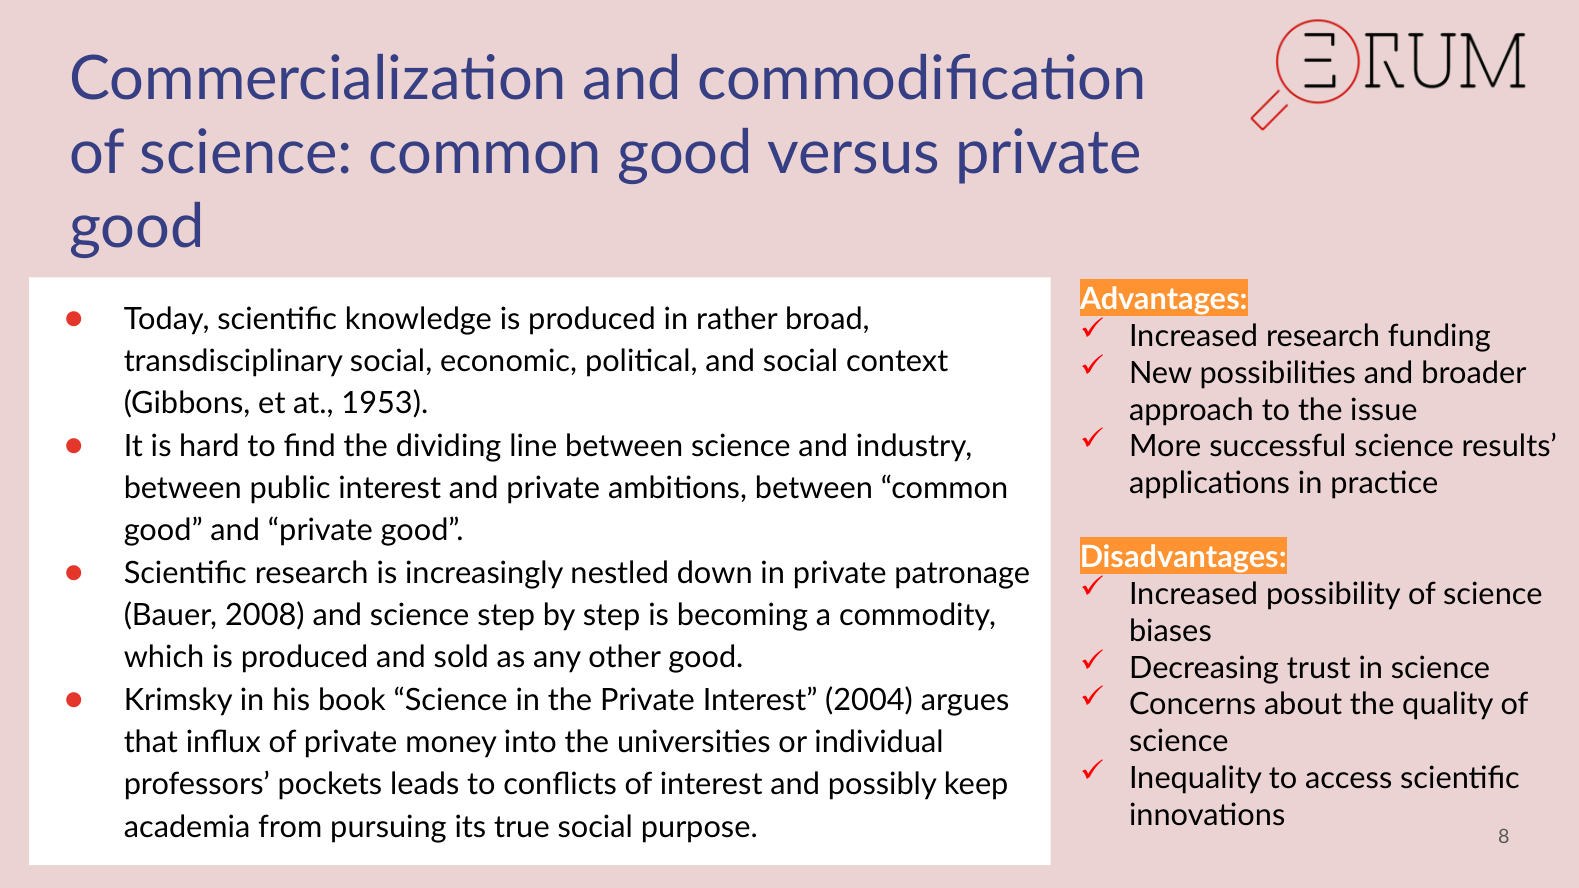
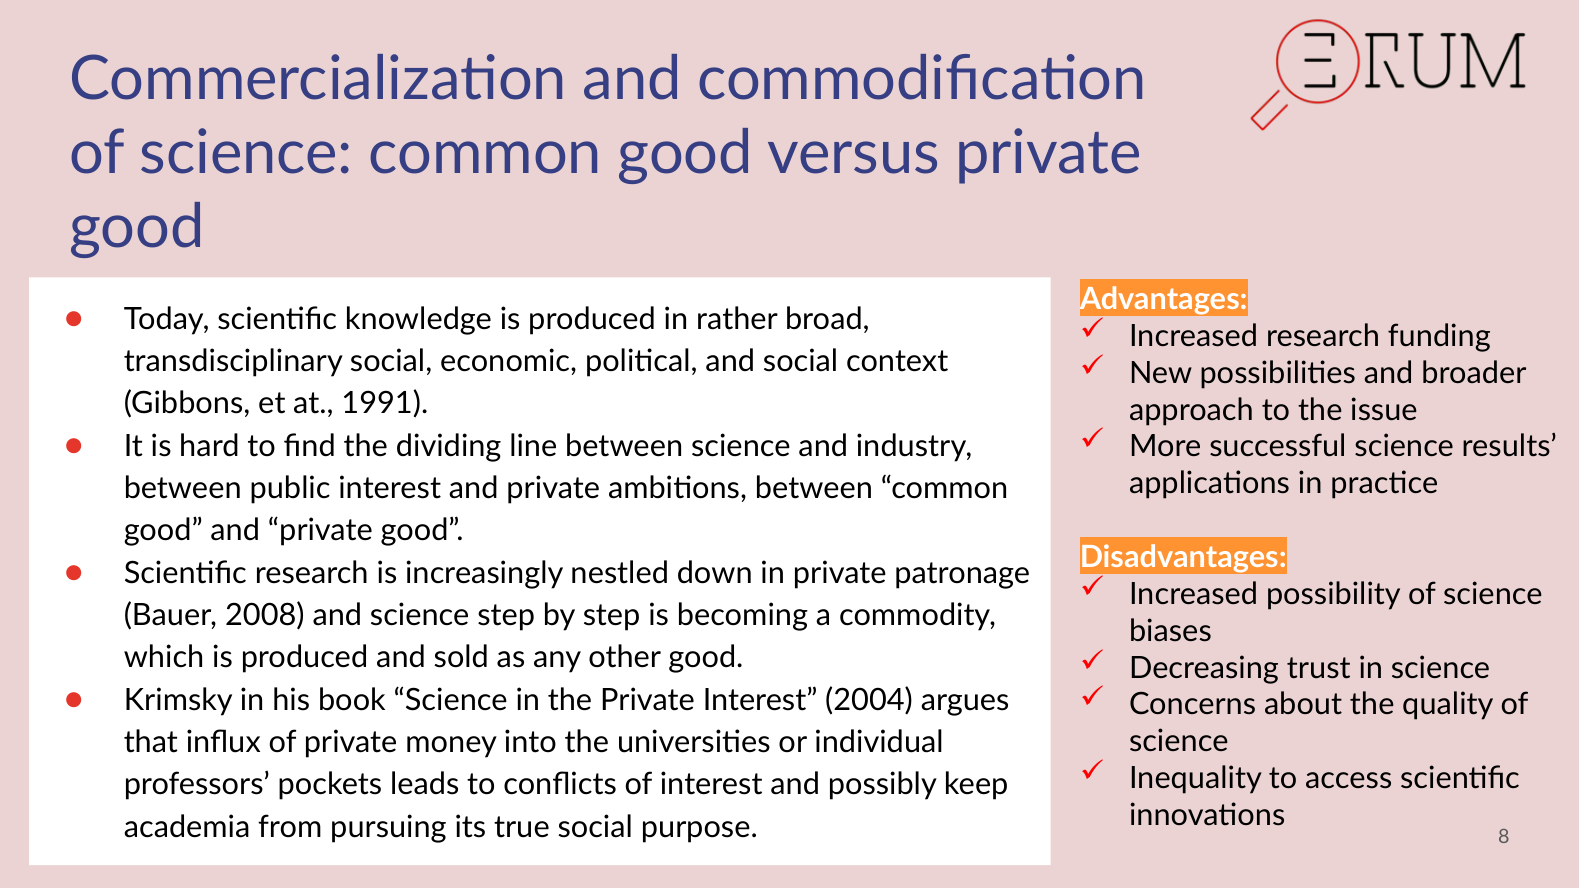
1953: 1953 -> 1991 (385, 404)
